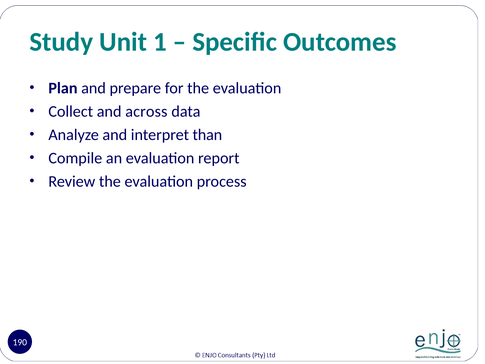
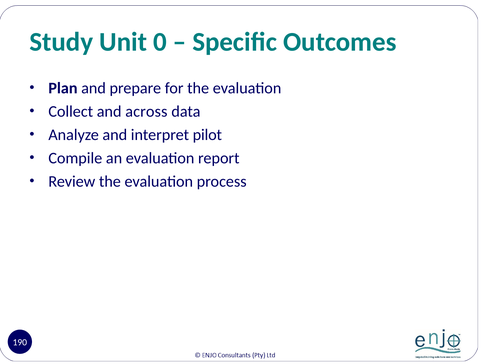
1: 1 -> 0 (160, 42)
than: than -> pilot (207, 135)
